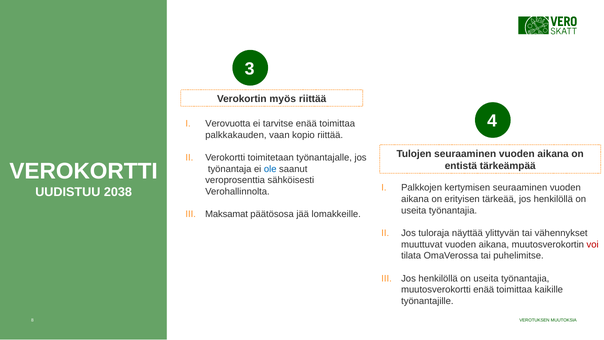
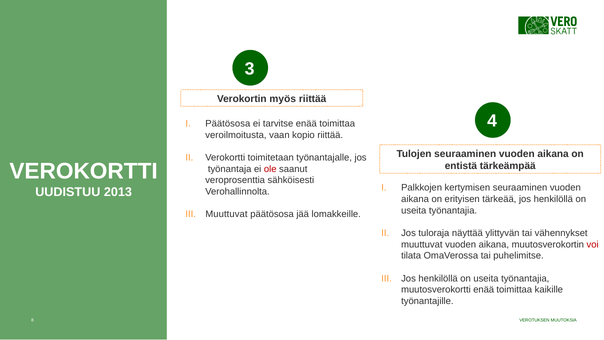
Verovuotta: Verovuotta -> Päätösosa (228, 124)
palkkakauden: palkkakauden -> veroilmoitusta (236, 135)
ole colour: blue -> red (270, 169)
2038: 2038 -> 2013 (118, 192)
Maksamat: Maksamat -> Muuttuvat (226, 214)
